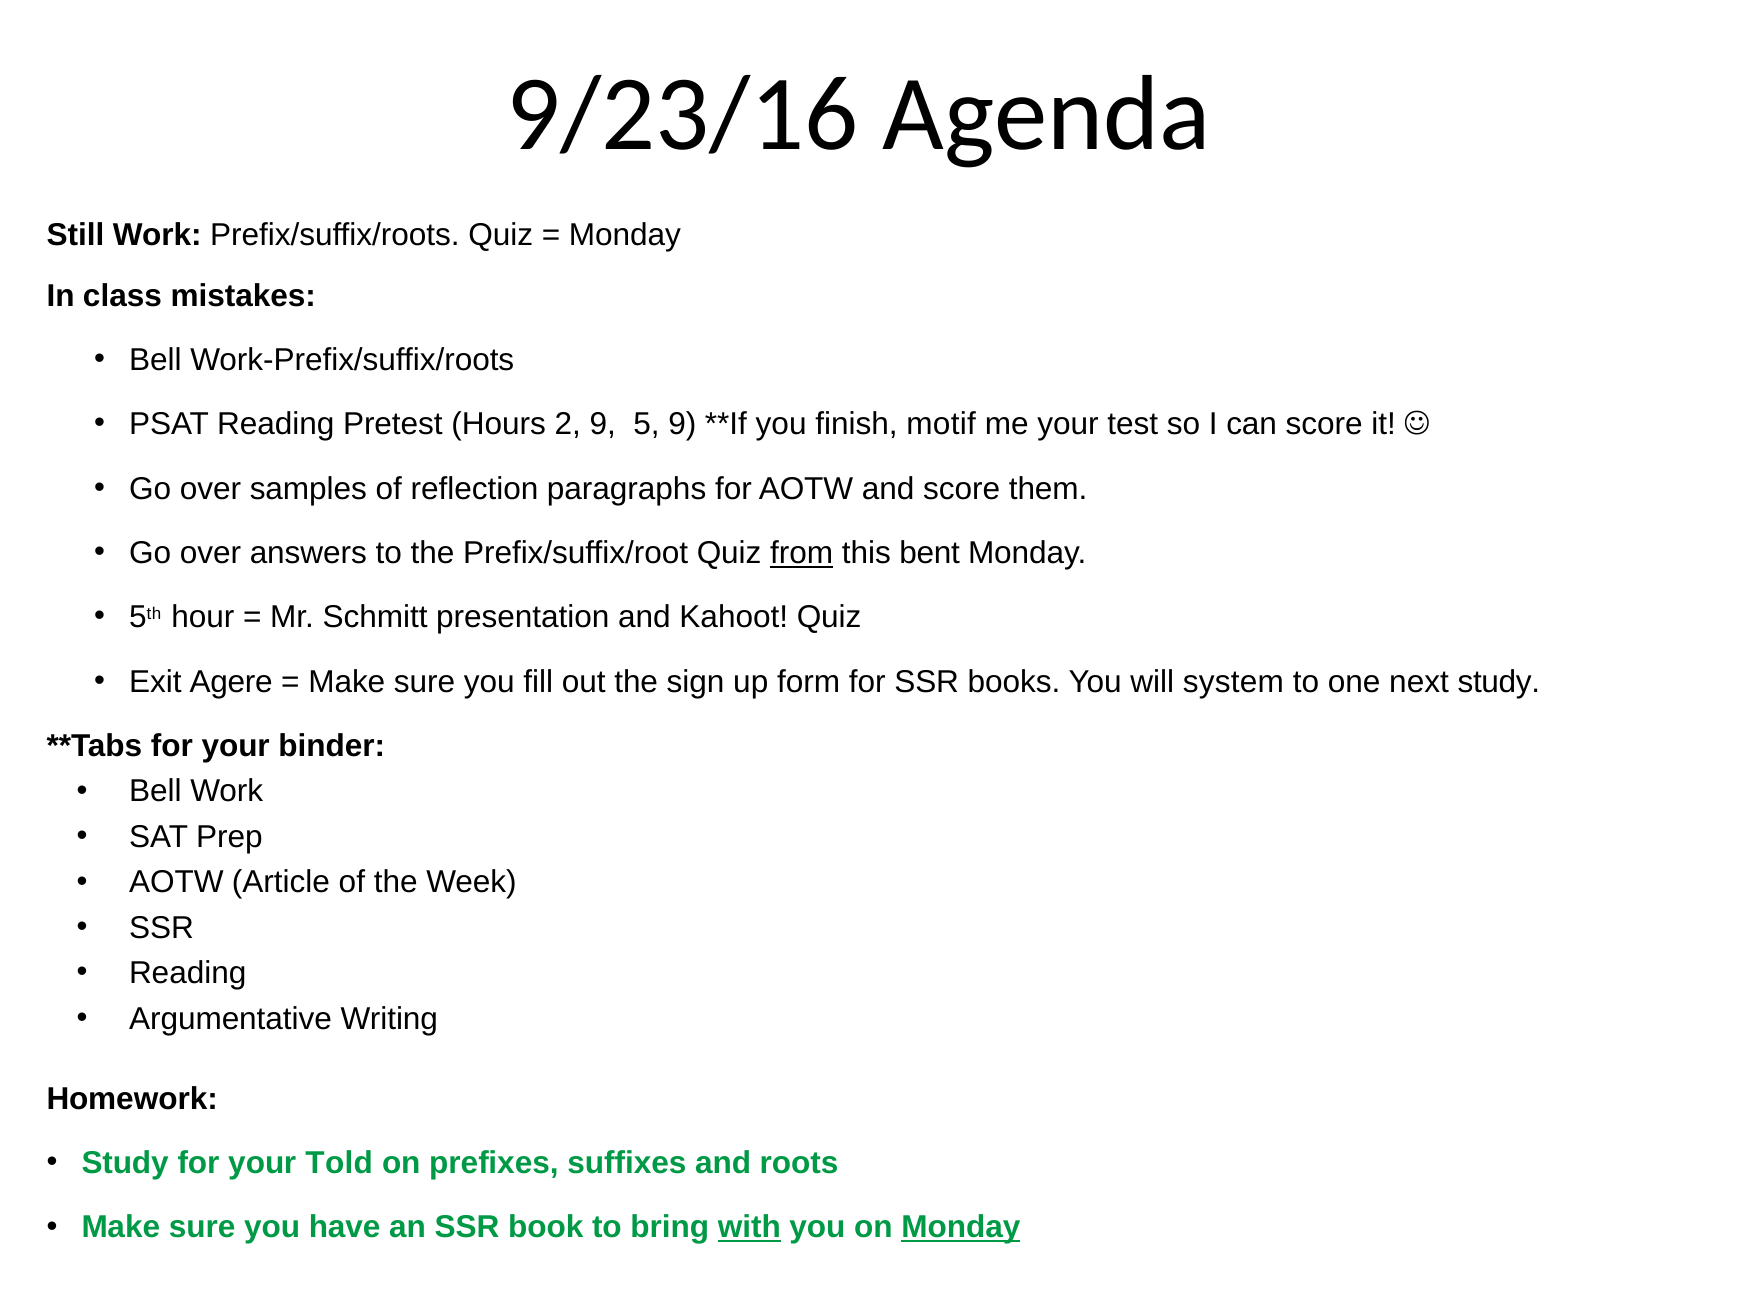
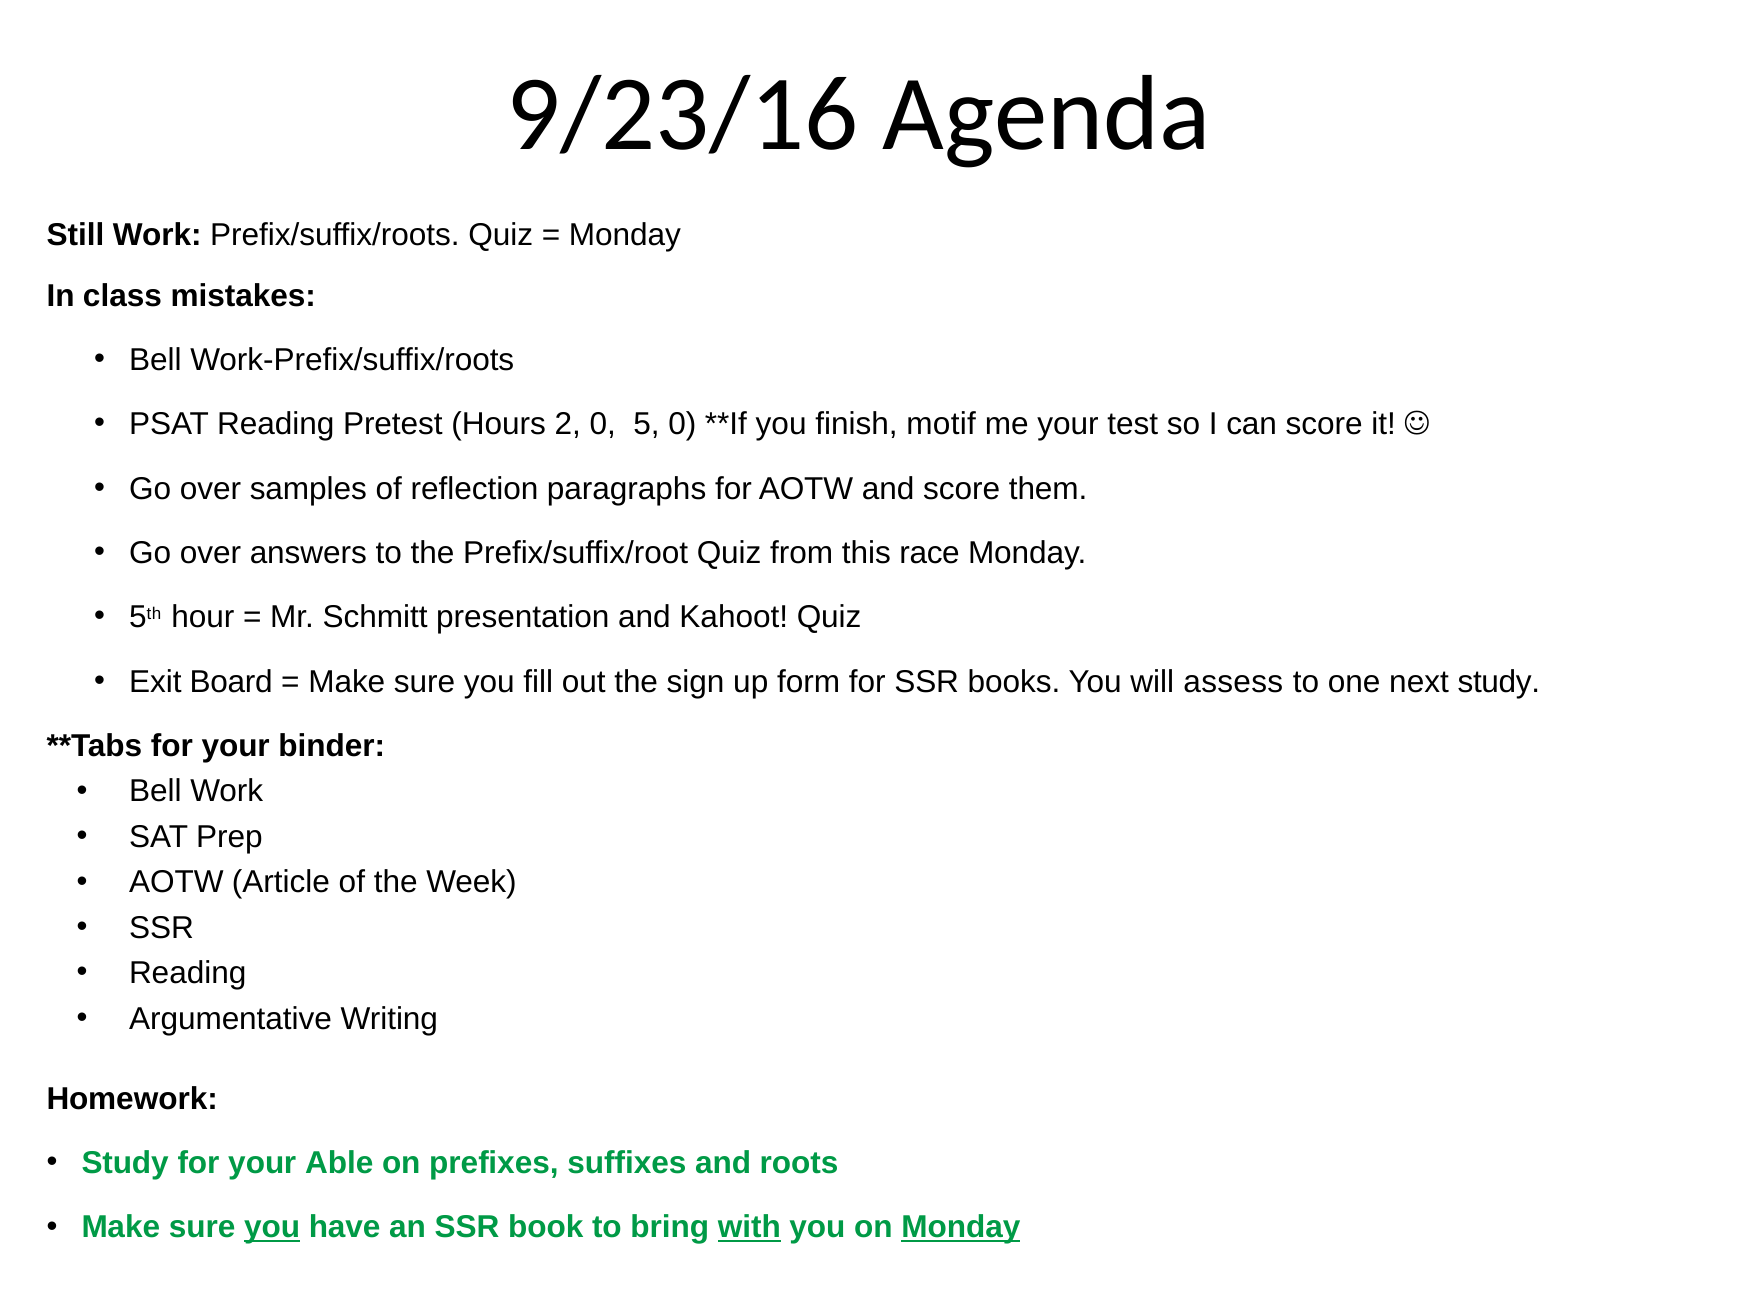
2 9: 9 -> 0 (603, 424)
5 9: 9 -> 0 (682, 424)
from underline: present -> none (802, 553)
bent: bent -> race (930, 553)
Agere: Agere -> Board (231, 682)
system: system -> assess (1233, 682)
Told: Told -> Able (339, 1163)
you underline: none -> present (272, 1228)
